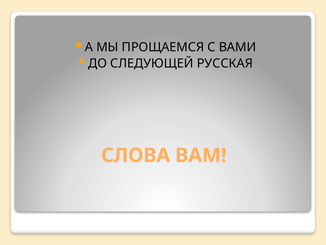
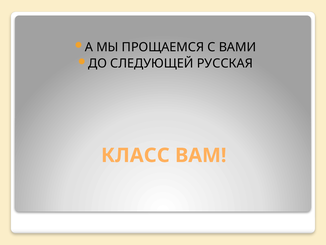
СЛОВА: СЛОВА -> КЛАСС (135, 155)
